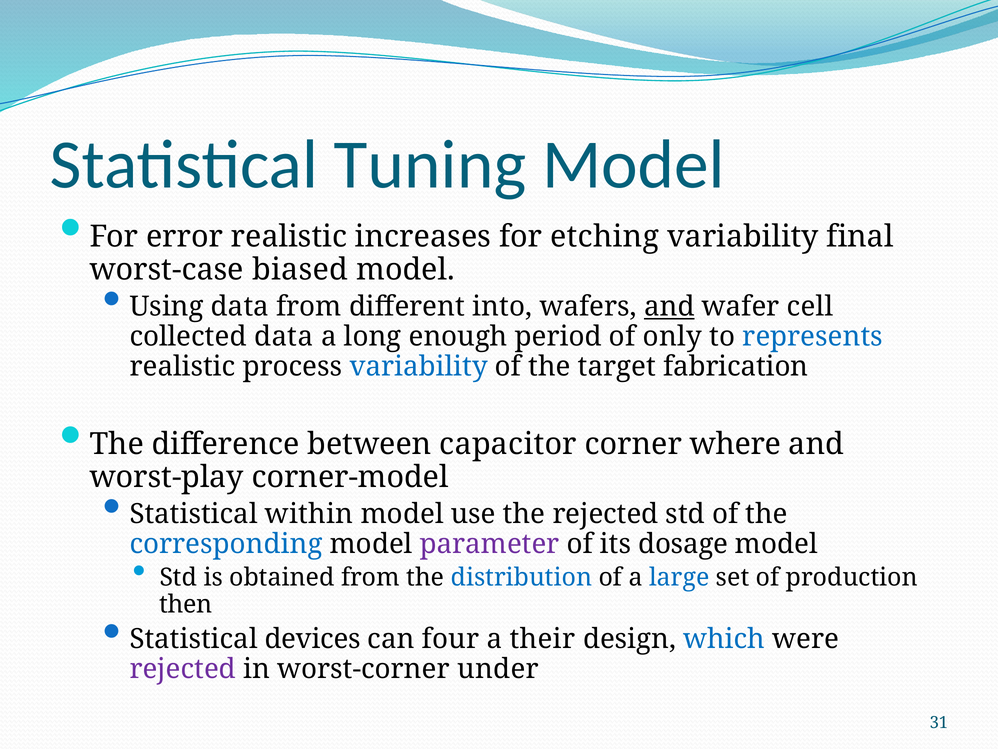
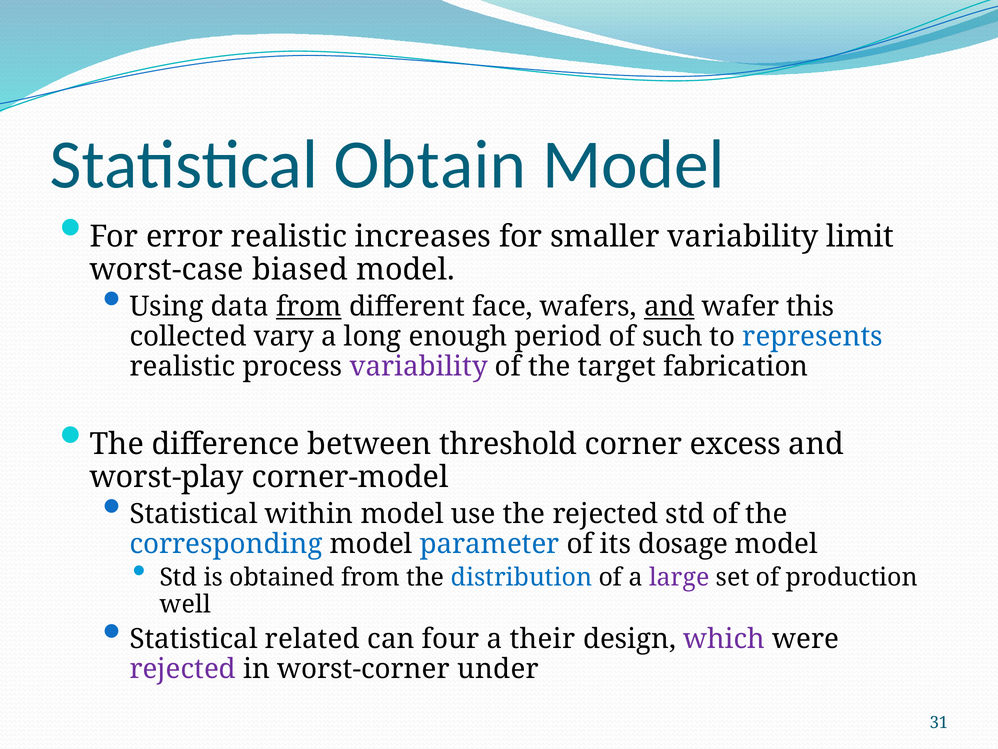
Tuning: Tuning -> Obtain (430, 165)
etching: etching -> smaller (605, 237)
final: final -> limit (860, 237)
from underline: none -> present (309, 307)
into: into -> face (502, 307)
cell: cell -> this (810, 307)
collected data: data -> vary (284, 336)
only: only -> such (673, 336)
variability colour: blue -> purple (419, 366)
capacitor: capacitor -> threshold (508, 444)
where: where -> excess (735, 444)
parameter colour: purple -> blue (490, 544)
large colour: blue -> purple (679, 577)
then: then -> well (185, 604)
devices: devices -> related (312, 639)
which colour: blue -> purple (724, 639)
